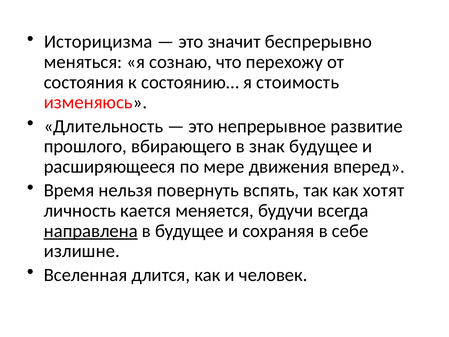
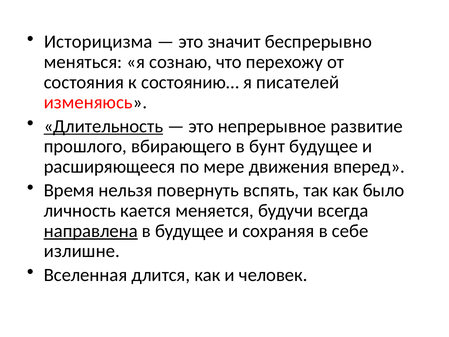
стоимость: стоимость -> писателей (298, 82)
Длительность underline: none -> present (103, 126)
знак: знак -> бунт (267, 146)
хотят: хотят -> было (384, 190)
